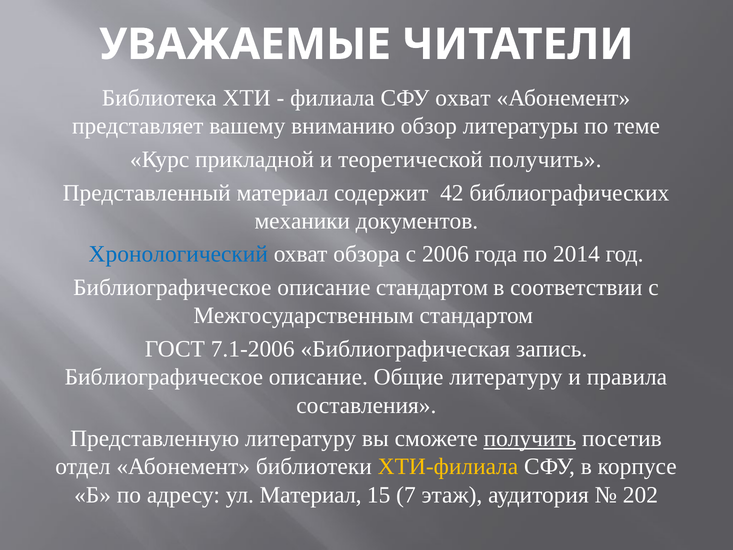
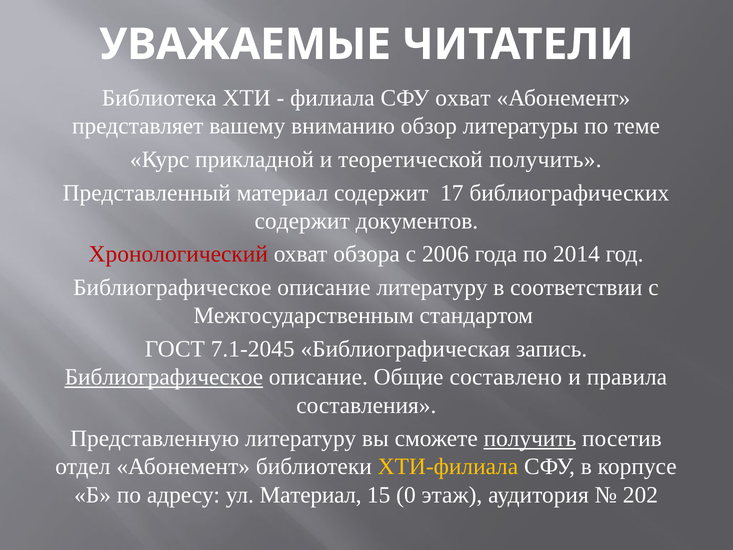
42: 42 -> 17 (452, 193)
механики: механики -> содержит (302, 221)
Хронологический colour: blue -> red (178, 254)
описание стандартом: стандартом -> литературу (432, 287)
7.1-2006: 7.1-2006 -> 7.1-2045 (253, 349)
Библиографическое underline: none -> present (164, 377)
Общие литературу: литературу -> составлено (506, 377)
7: 7 -> 0 (406, 495)
